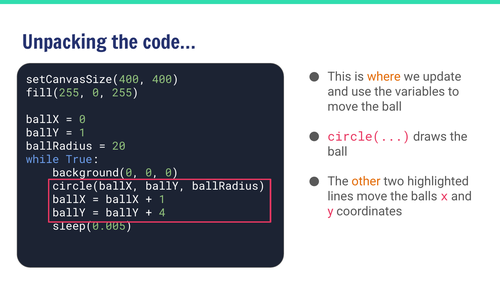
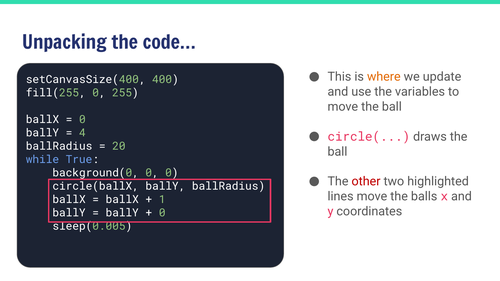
1: 1 -> 4 (82, 133)
other colour: orange -> red (366, 182)
4: 4 -> 0 (162, 213)
